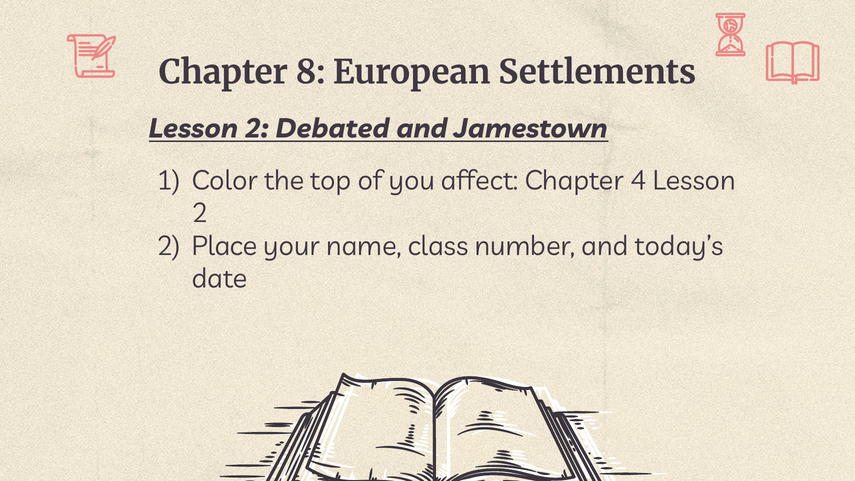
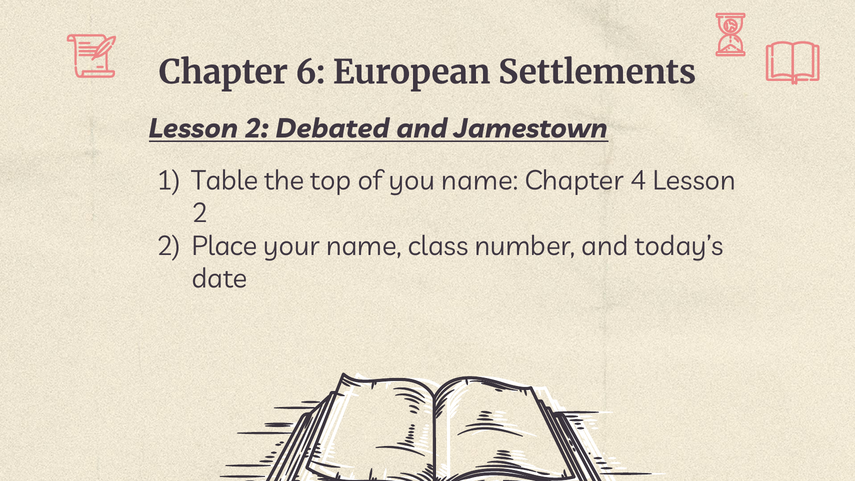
8: 8 -> 6 (311, 72)
Color: Color -> Table (225, 181)
you affect: affect -> name (480, 181)
